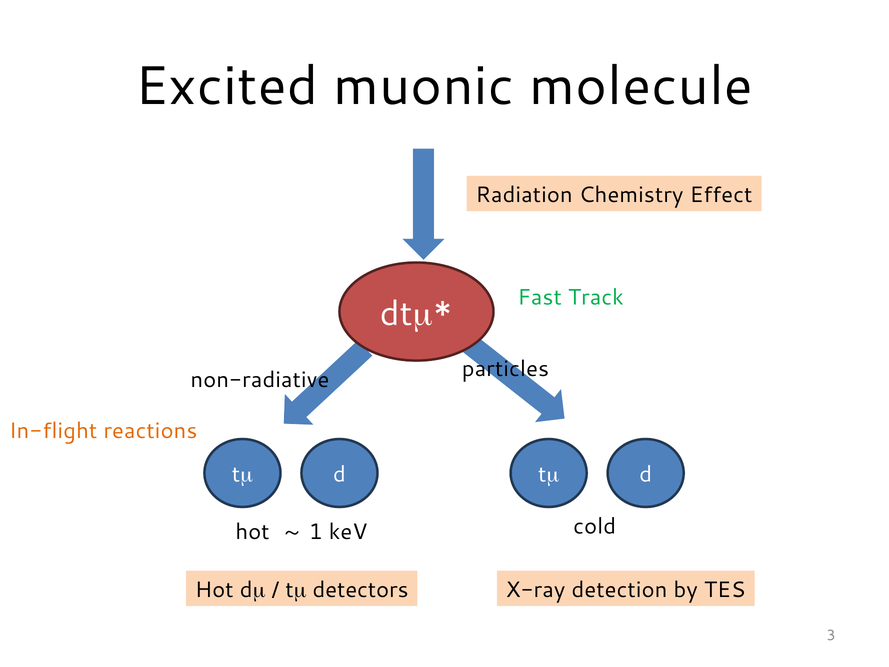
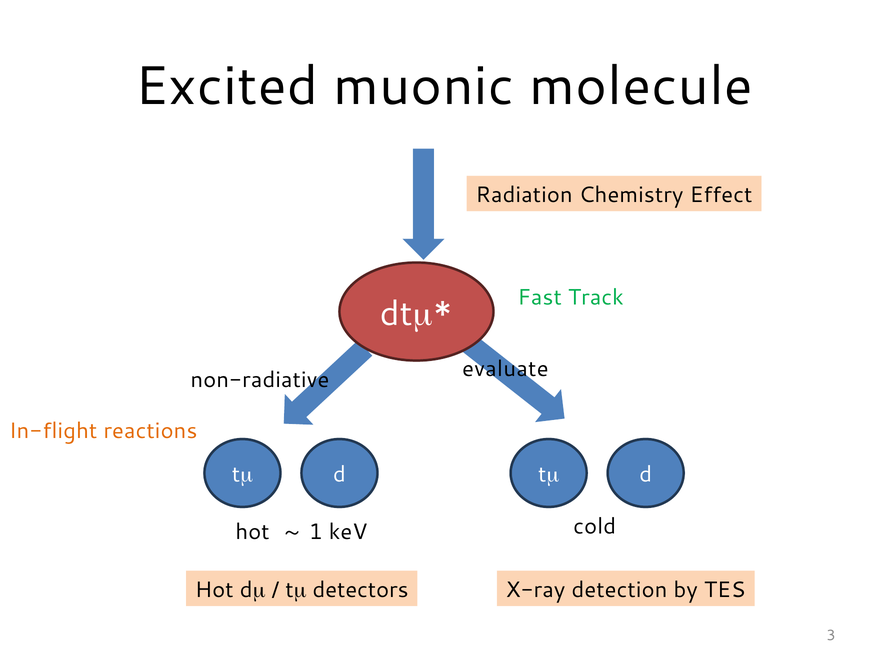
particles: particles -> evaluate (505, 369)
